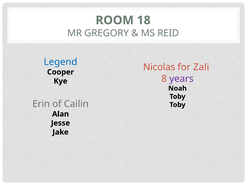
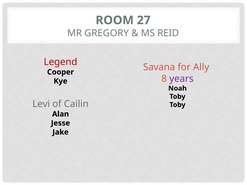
18: 18 -> 27 (144, 20)
Legend colour: blue -> red (61, 62)
Nicolas: Nicolas -> Savana (159, 67)
Zali: Zali -> Ally (201, 67)
Erin: Erin -> Levi (41, 104)
